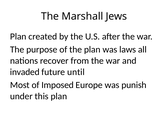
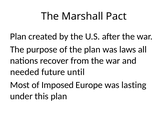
Jews: Jews -> Pact (116, 16)
invaded: invaded -> needed (25, 72)
punish: punish -> lasting (134, 85)
